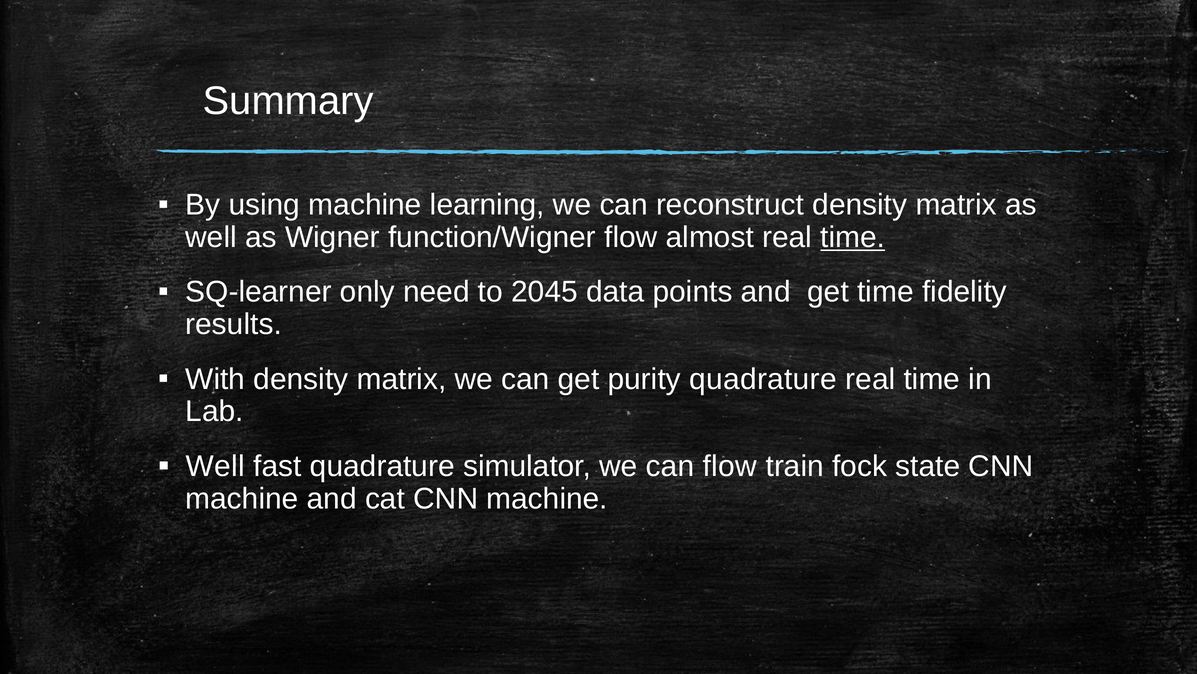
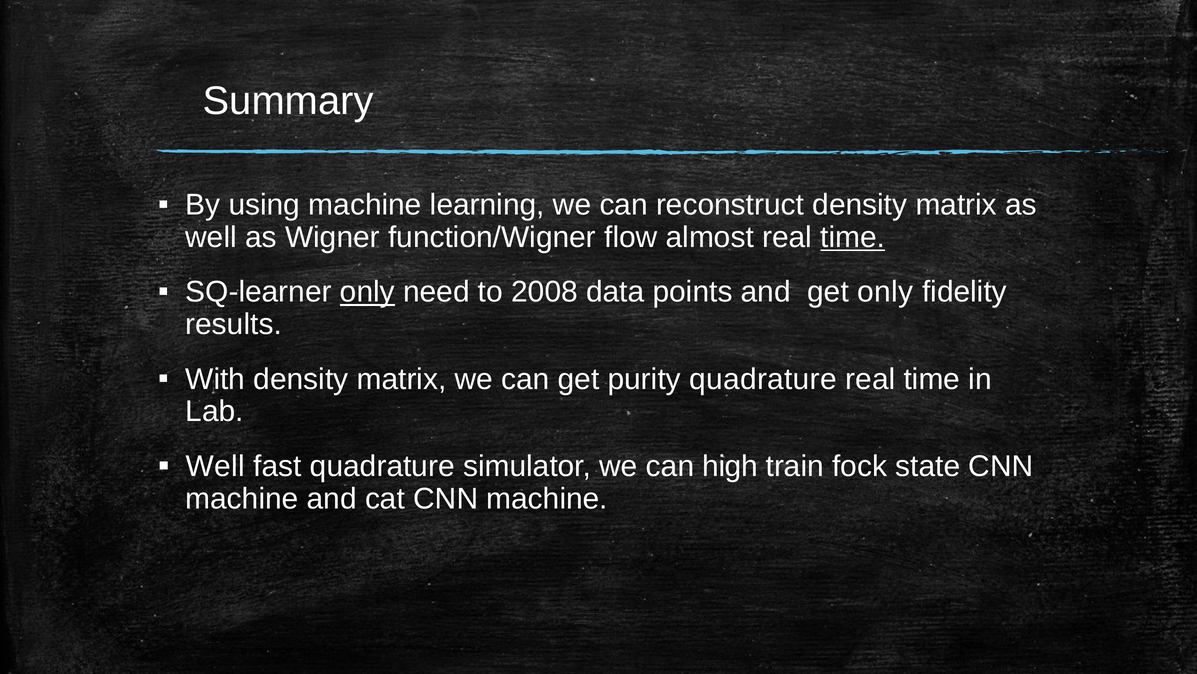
only underline: none -> present (367, 292)
2045: 2045 -> 2008 (545, 292)
get time: time -> only (885, 292)
can flow: flow -> high (730, 466)
